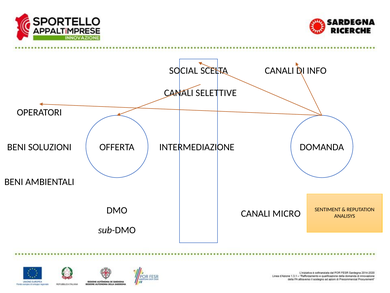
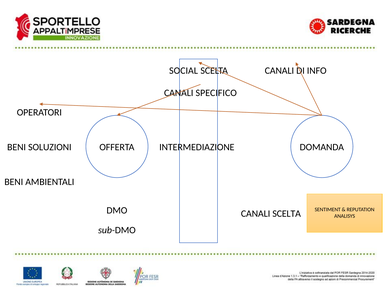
SELETTIVE: SELETTIVE -> SPECIFICO (216, 93)
CANALI MICRO: MICRO -> SCELTA (287, 213)
